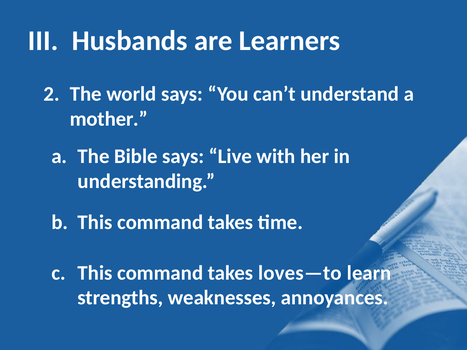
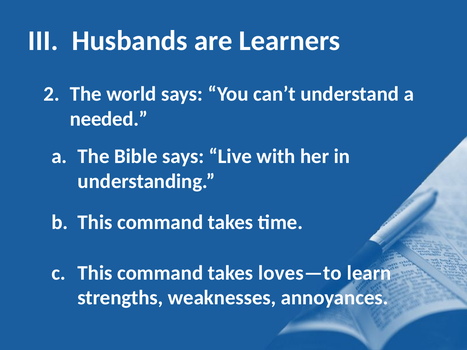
mother: mother -> needed (109, 119)
